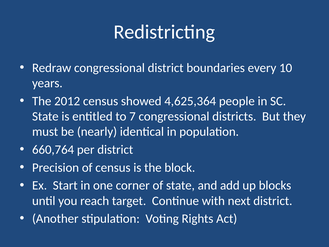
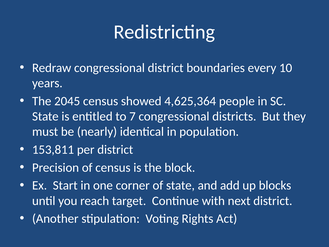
2012: 2012 -> 2045 (67, 101)
660,764: 660,764 -> 153,811 (53, 150)
